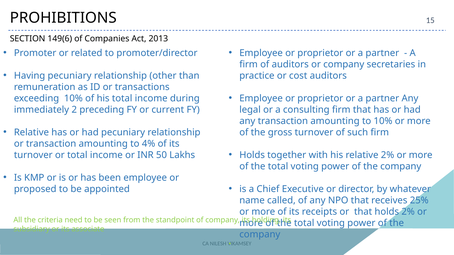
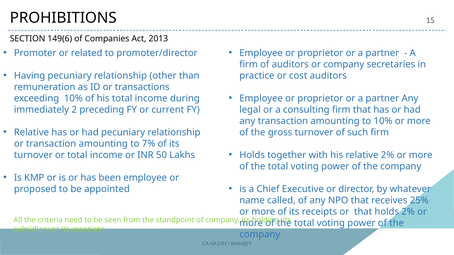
4%: 4% -> 7% (149, 144)
